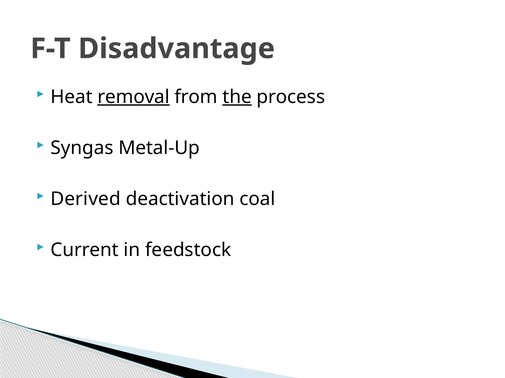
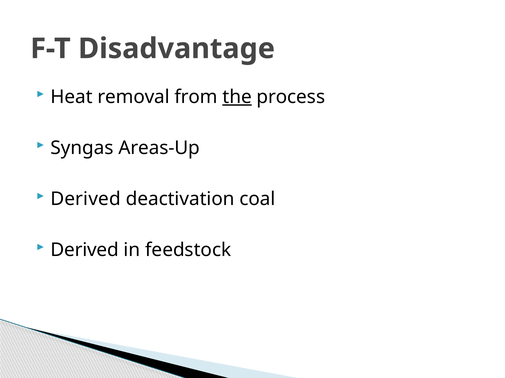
removal underline: present -> none (134, 97)
Metal-Up: Metal-Up -> Areas-Up (159, 148)
Current: Current -> Derived (85, 250)
